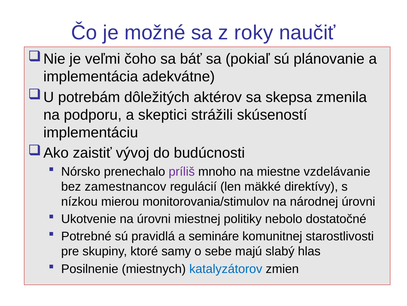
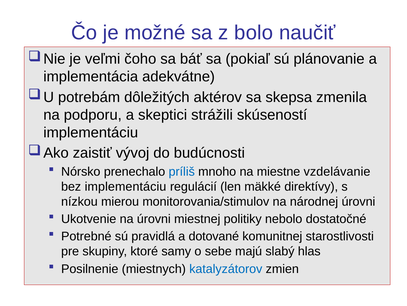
roky: roky -> bolo (254, 33)
príliš colour: purple -> blue (182, 171)
bez zamestnancov: zamestnancov -> implementáciu (125, 186)
semináre: semináre -> dotované (214, 236)
